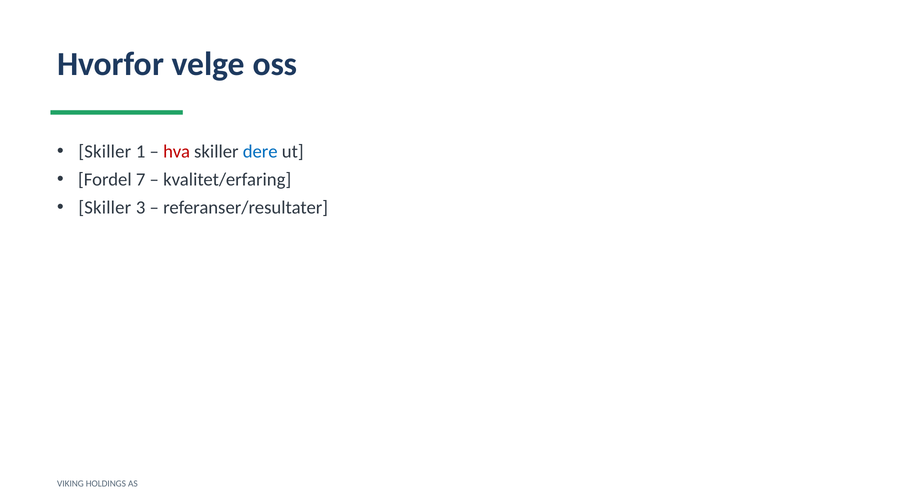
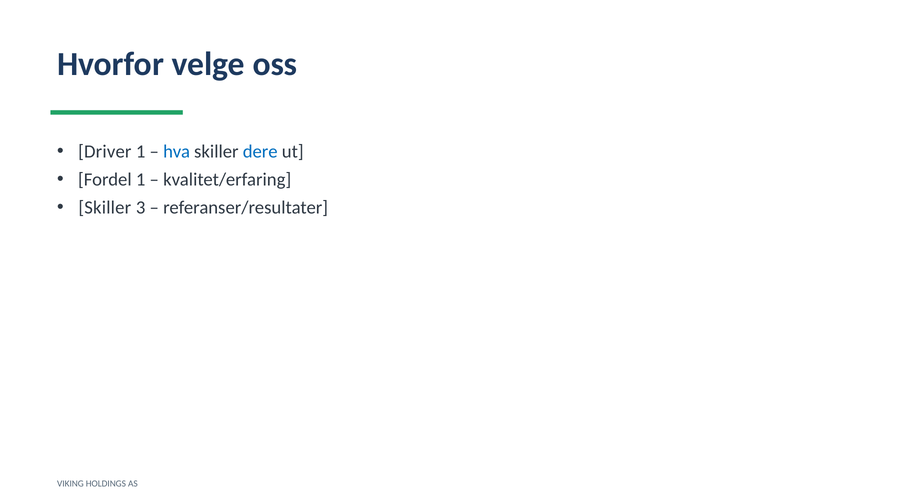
Skiller: Skiller -> Driver (105, 152)
hva colour: red -> blue (177, 152)
Fordel 7: 7 -> 1 (141, 180)
